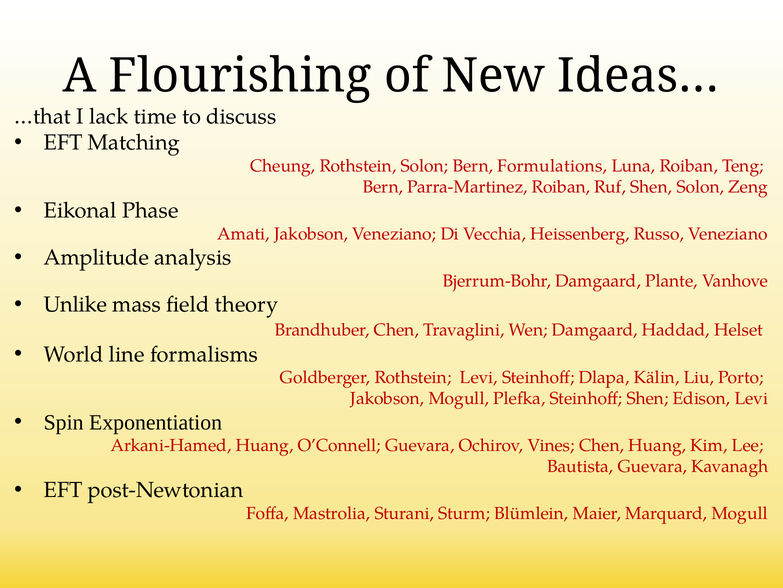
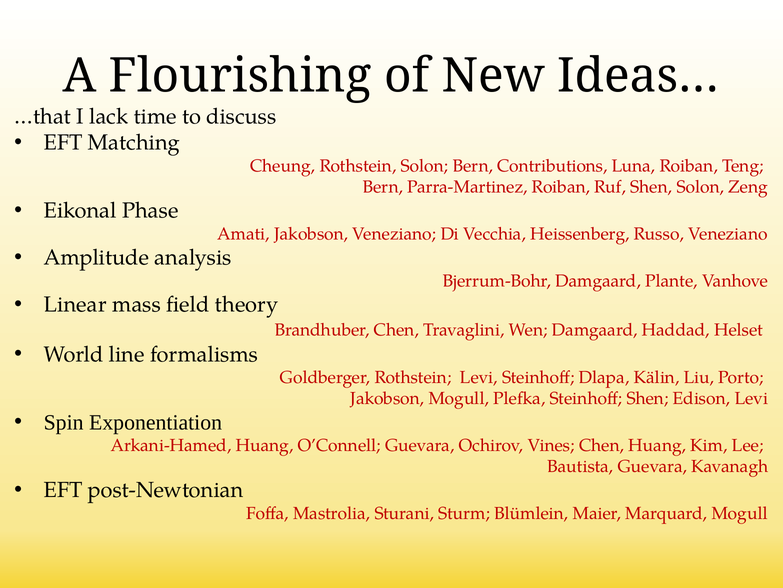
Formulations: Formulations -> Contributions (552, 166)
Unlike: Unlike -> Linear (75, 304)
